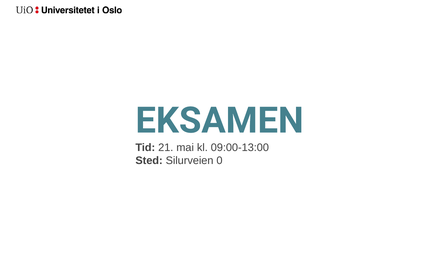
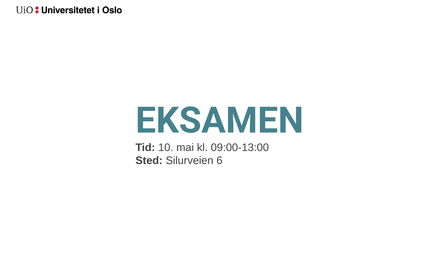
21: 21 -> 10 (166, 148)
0: 0 -> 6 (220, 161)
